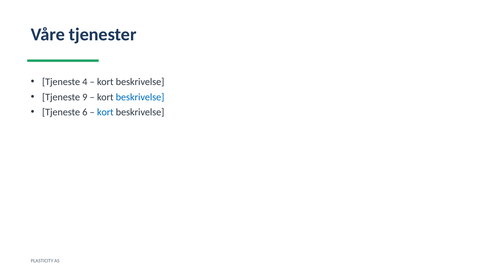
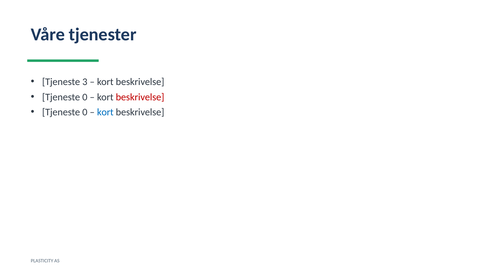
4: 4 -> 3 (85, 82)
9: 9 -> 0 (85, 97)
beskrivelse colour: blue -> red (140, 97)
6: 6 -> 0 (85, 112)
